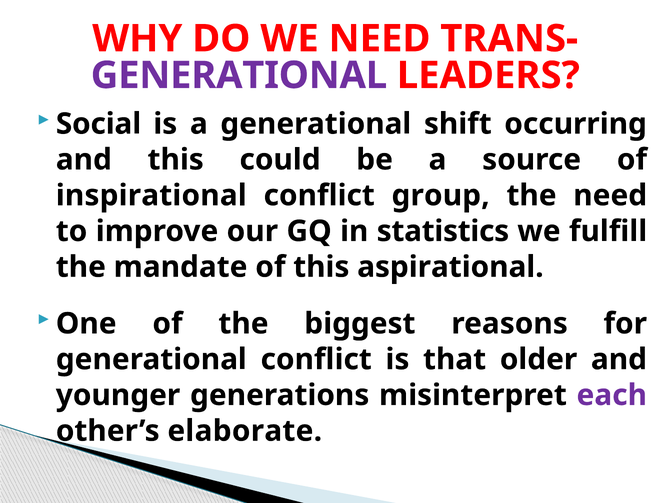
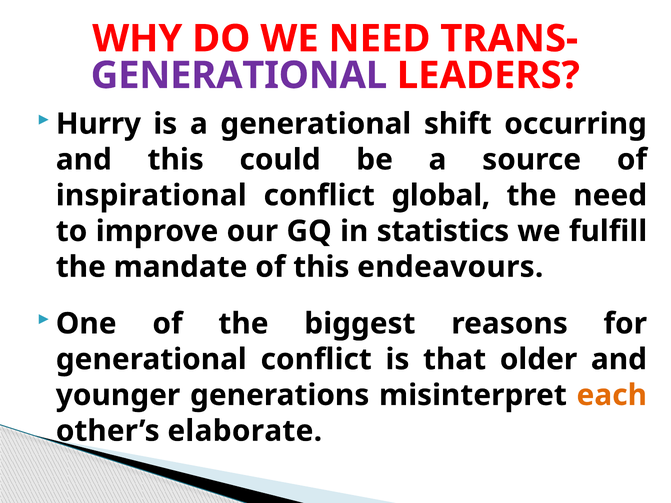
Social: Social -> Hurry (98, 124)
group: group -> global (441, 196)
aspirational: aspirational -> endeavours (450, 267)
each colour: purple -> orange (612, 395)
